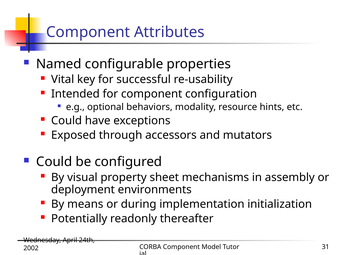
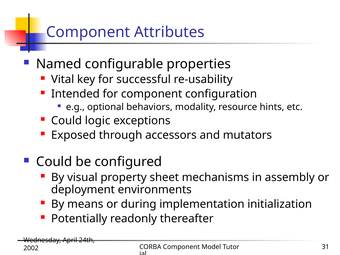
have: have -> logic (98, 121)
